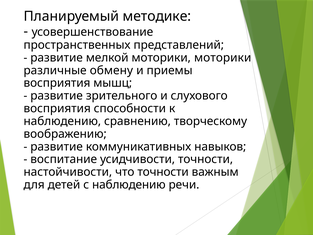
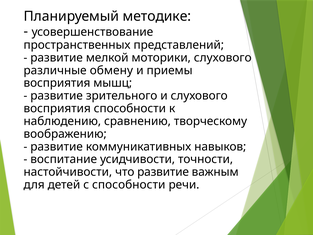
моторики моторики: моторики -> слухового (223, 58)
что точности: точности -> развитие (163, 172)
с наблюдению: наблюдению -> способности (129, 185)
